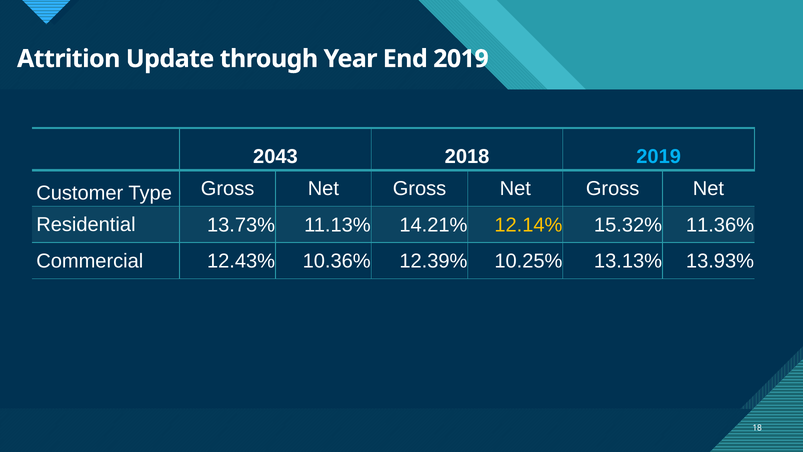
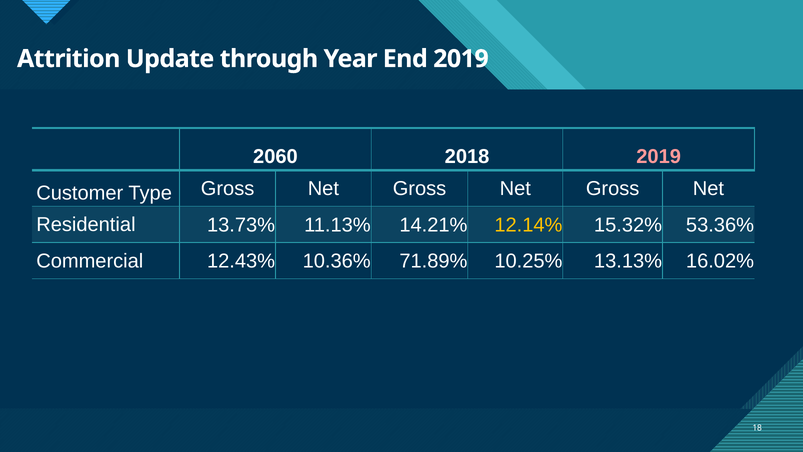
2043: 2043 -> 2060 (275, 157)
2019 colour: light blue -> pink (659, 157)
11.36%: 11.36% -> 53.36% (720, 225)
12.39%: 12.39% -> 71.89% (433, 261)
13.93%: 13.93% -> 16.02% (720, 261)
